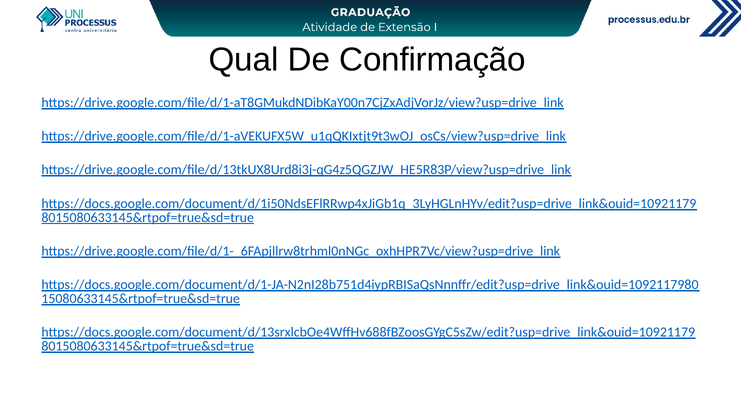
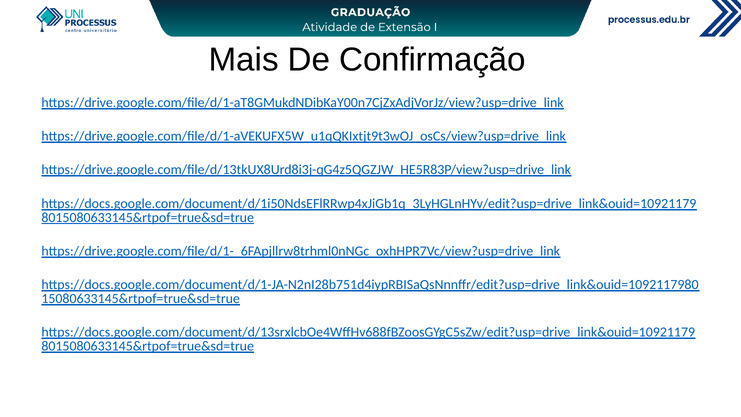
Qual: Qual -> Mais (244, 60)
